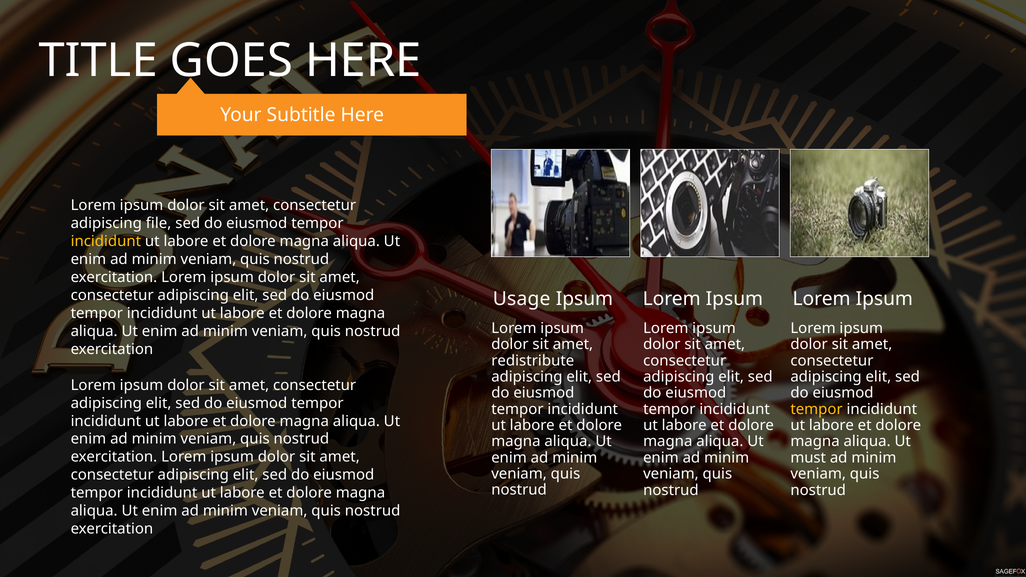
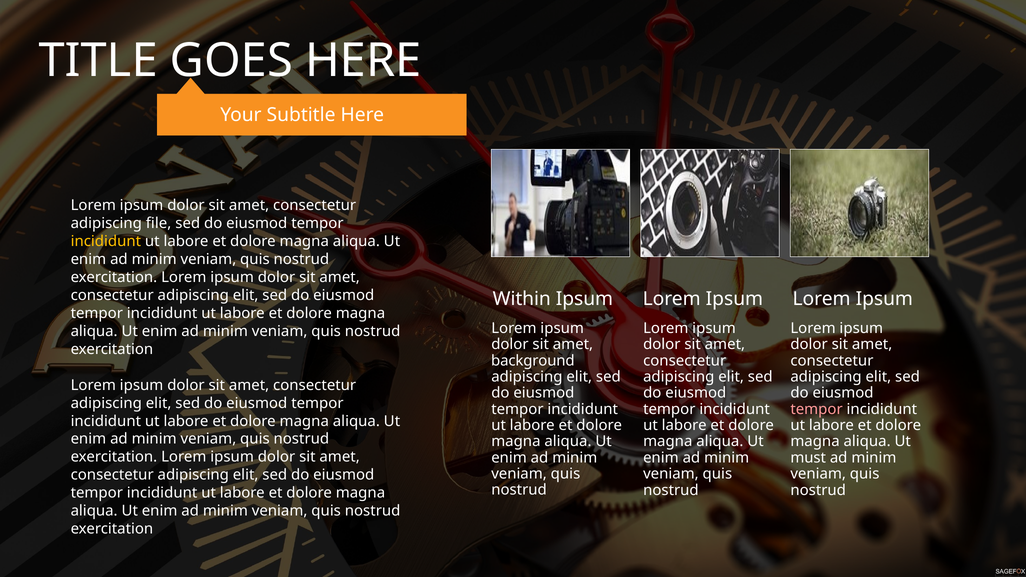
Usage: Usage -> Within (522, 299)
redistribute: redistribute -> background (533, 361)
tempor colour: yellow -> pink (817, 409)
